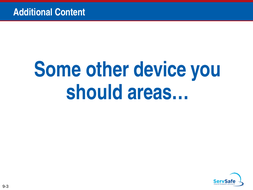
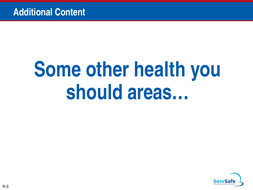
device: device -> health (160, 69)
